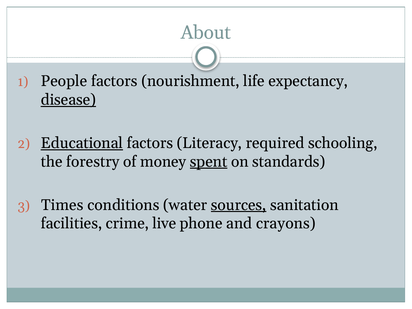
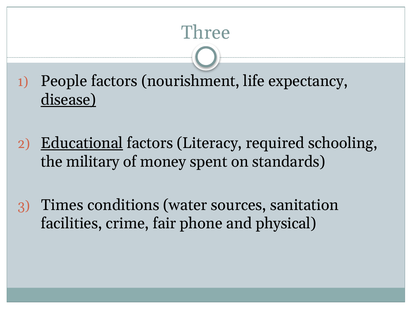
About: About -> Three (206, 32)
forestry: forestry -> military (93, 162)
spent underline: present -> none (209, 162)
sources underline: present -> none (239, 205)
live: live -> fair (164, 223)
crayons: crayons -> physical (286, 223)
